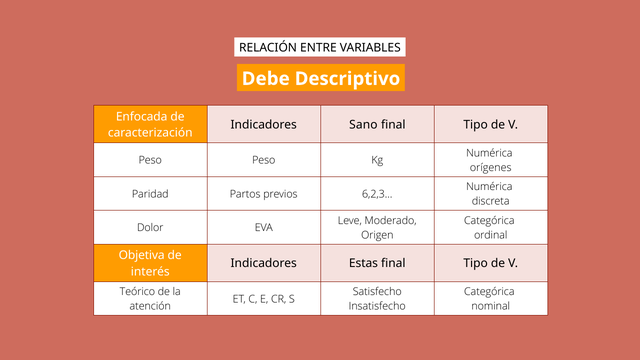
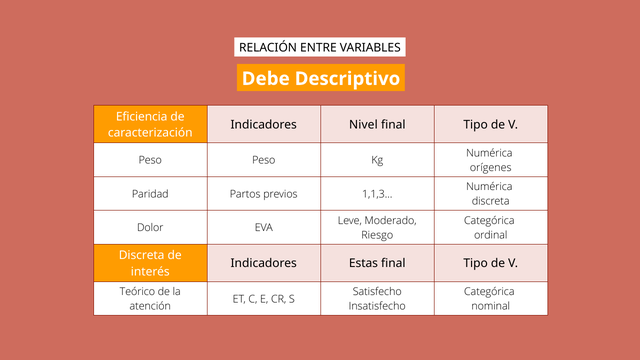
Enfocada: Enfocada -> Eficiencia (142, 117)
Sano: Sano -> Nivel (363, 125)
6,2,3…: 6,2,3… -> 1,1,3… (377, 194)
Origen: Origen -> Riesgo (377, 235)
Objetiva: Objetiva -> Discreta (142, 255)
